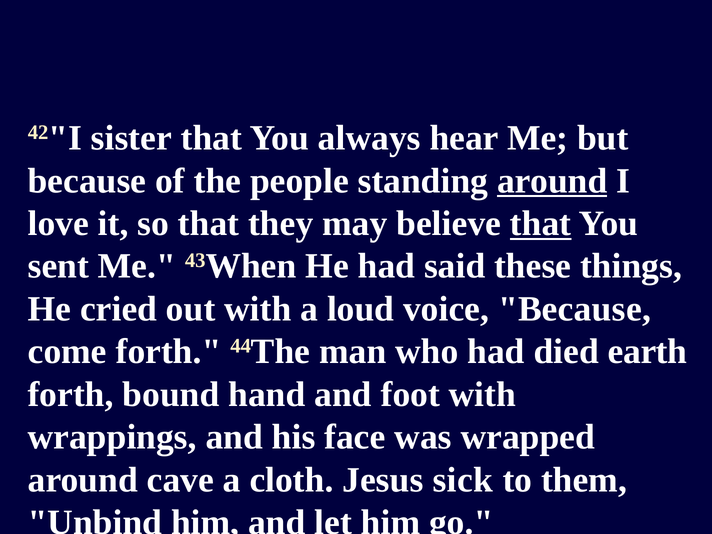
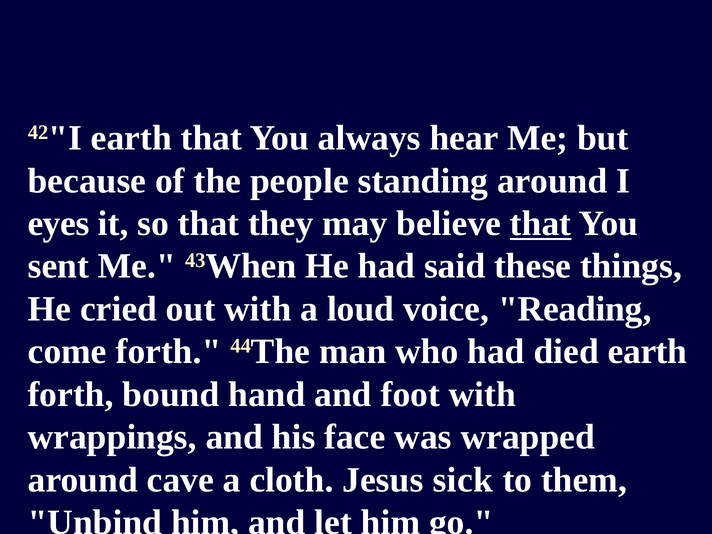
42"I sister: sister -> earth (131, 138)
around underline: present -> none (552, 181)
love: love -> eyes (59, 224)
voice Because: Because -> Reading (575, 309)
